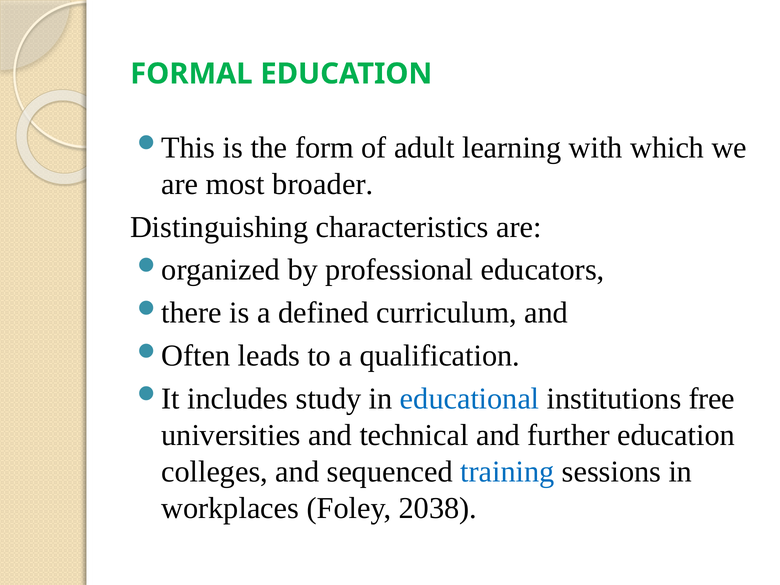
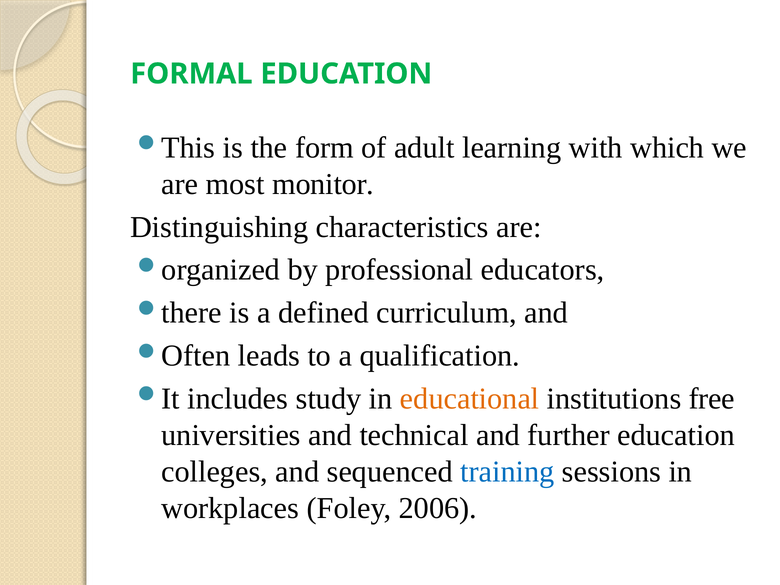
broader: broader -> monitor (323, 184)
educational colour: blue -> orange (470, 399)
2038: 2038 -> 2006 (438, 508)
